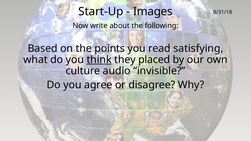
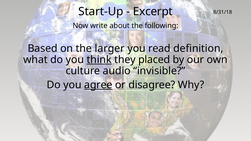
Images: Images -> Excerpt (153, 12)
points: points -> larger (110, 48)
satisfying: satisfying -> definition (198, 48)
agree underline: none -> present (98, 85)
